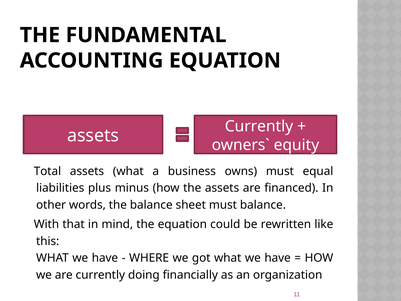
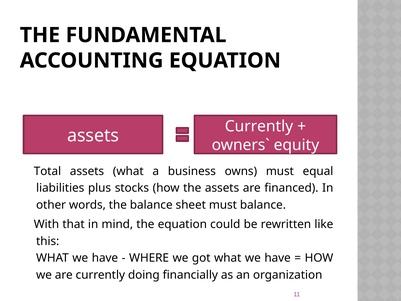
minus: minus -> stocks (132, 188)
